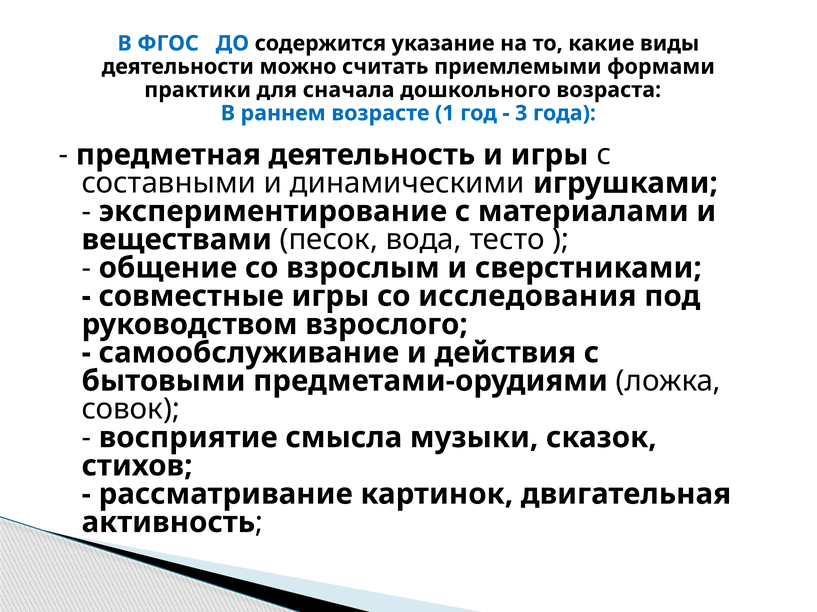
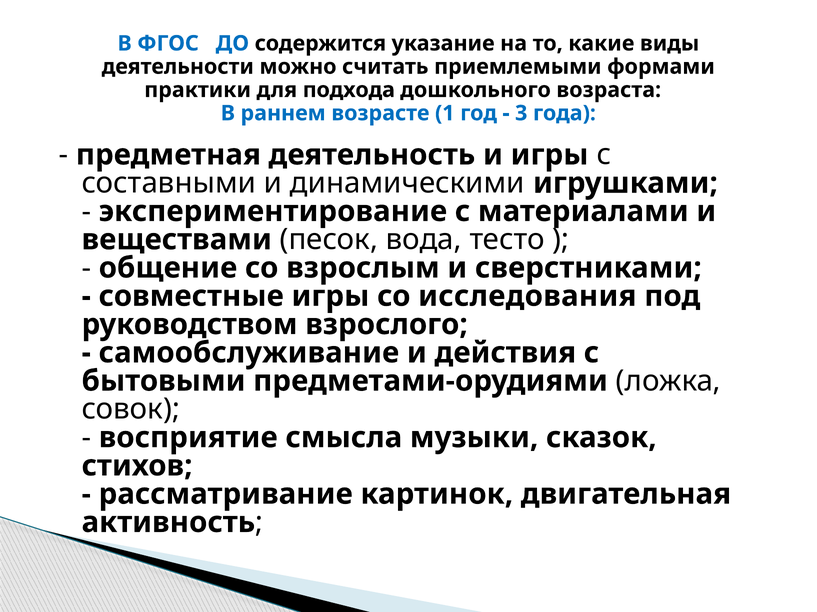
сначала: сначала -> подхода (349, 90)
